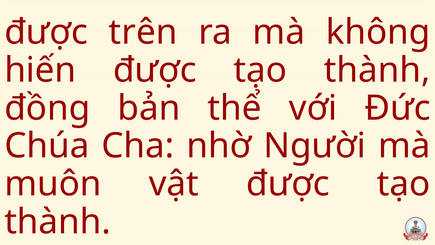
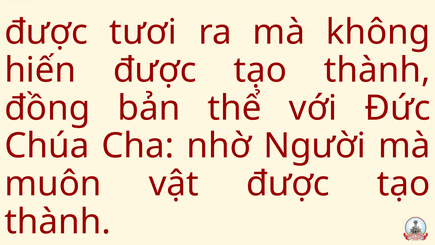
trên: trên -> tươi (143, 32)
